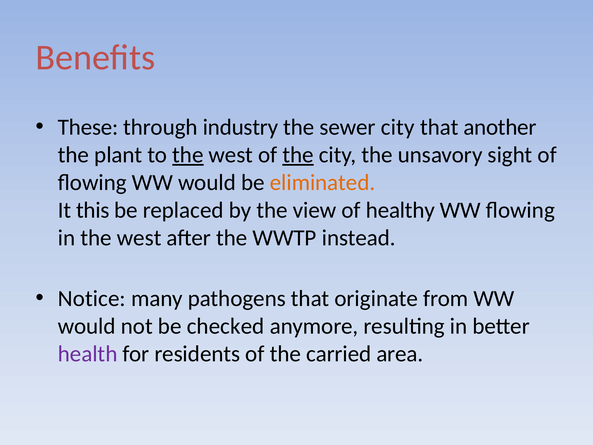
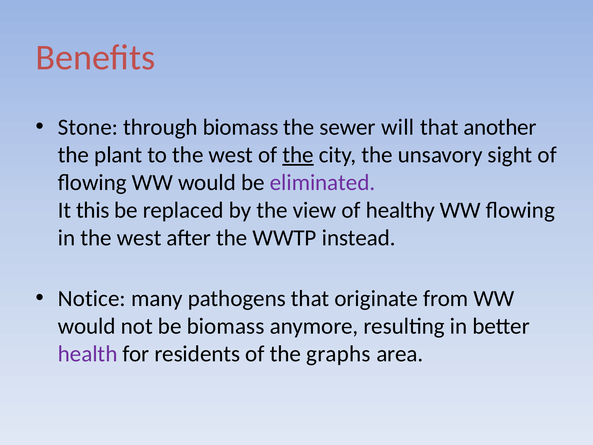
These: These -> Stone (88, 127)
through industry: industry -> biomass (241, 127)
sewer city: city -> will (398, 127)
the underline: present -> none (188, 155)
eliminated colour: orange -> purple (323, 183)
be checked: checked -> biomass (226, 326)
carried: carried -> graphs (338, 354)
